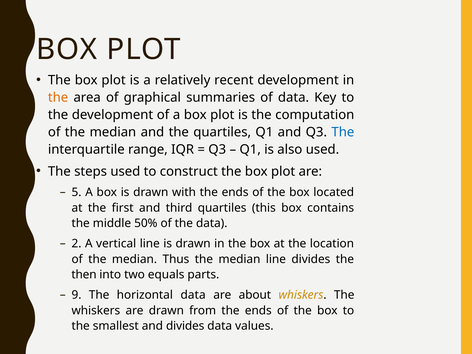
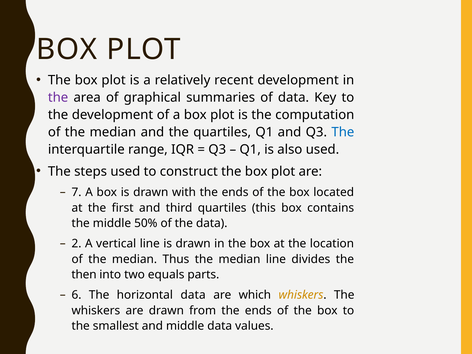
the colour: orange -> purple (58, 98)
5: 5 -> 7 (77, 192)
9: 9 -> 6 (77, 295)
about: about -> which (255, 295)
and divides: divides -> middle (185, 326)
